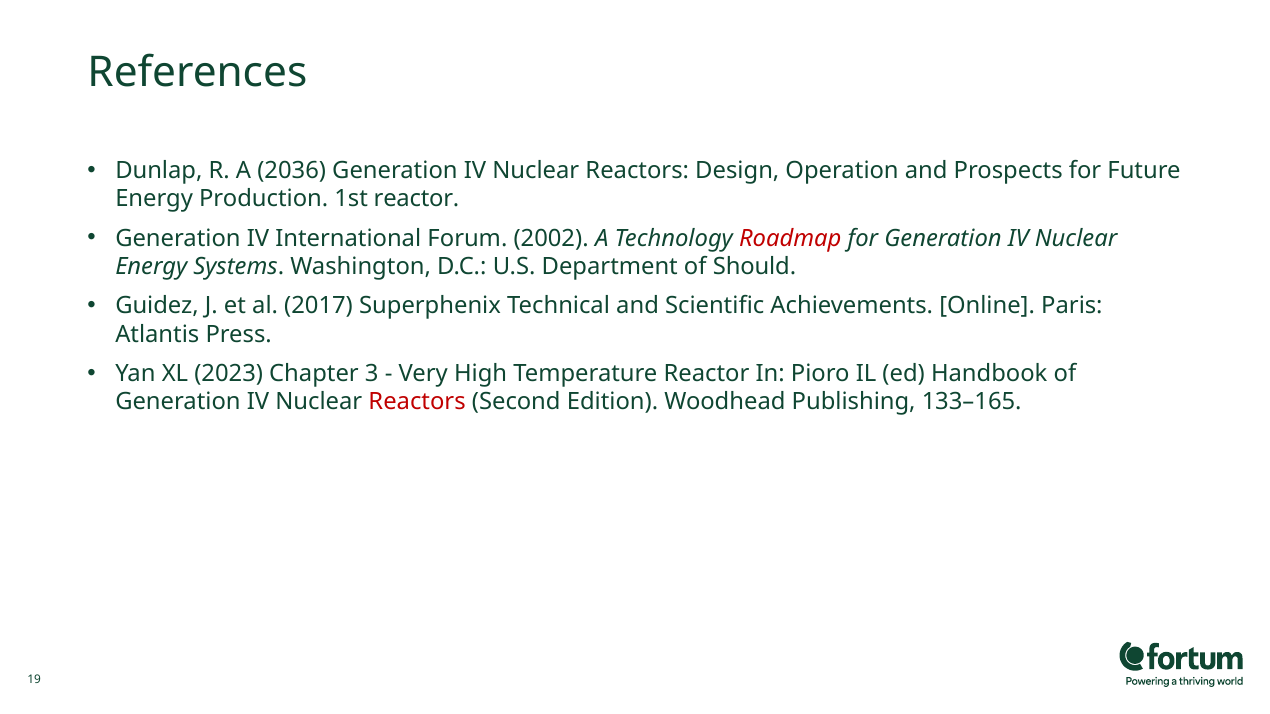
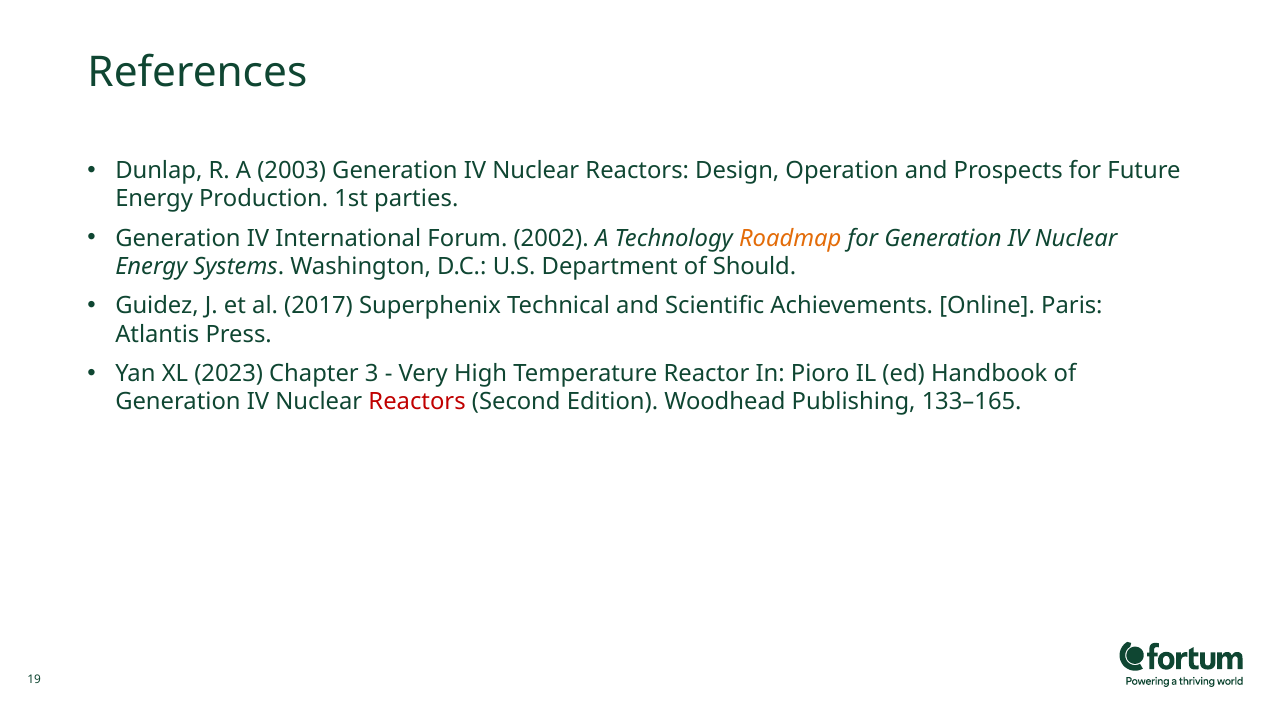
2036: 2036 -> 2003 (292, 171)
1st reactor: reactor -> parties (416, 199)
Roadmap colour: red -> orange (790, 238)
